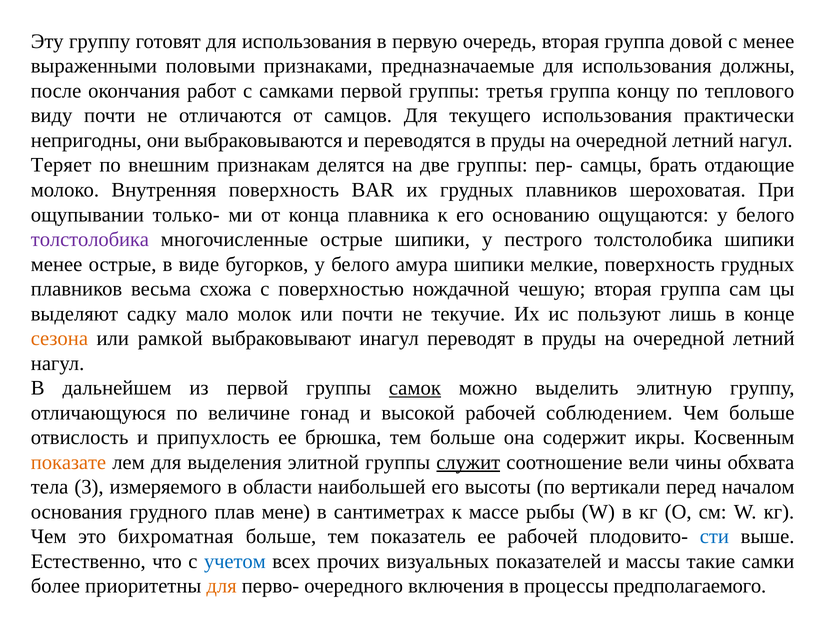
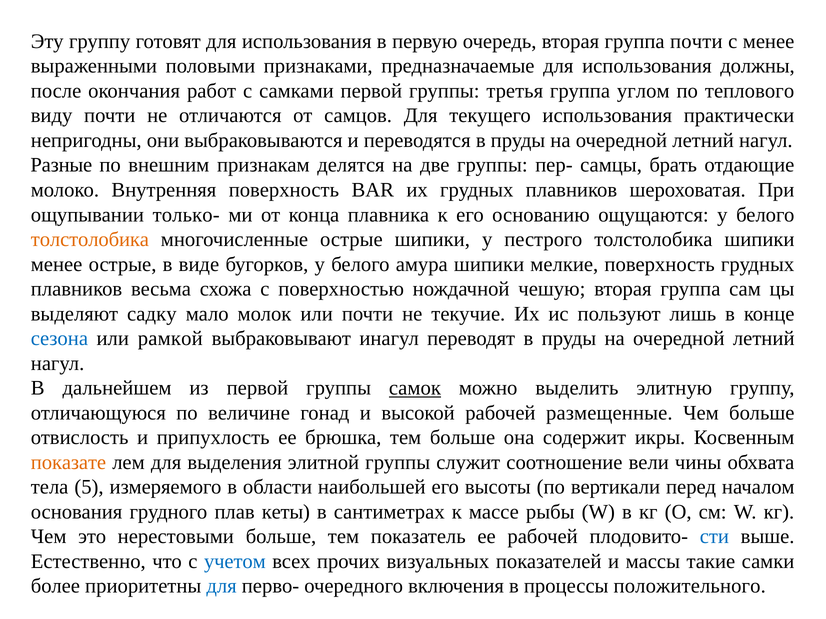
группа довой: довой -> почти (696, 41)
концу: концу -> углом (643, 91)
Теряет: Теряет -> Разные (61, 165)
толстолобика colour: purple -> orange (90, 240)
сезона colour: orange -> blue (59, 339)
соблюдением: соблюдением -> размещенные (609, 413)
служит underline: present -> none (468, 463)
3: 3 -> 5 (89, 487)
мене: мене -> кеты (286, 512)
бихроматная: бихроматная -> нерестовыми (176, 537)
для colour: orange -> blue (222, 587)
предполагаемого: предполагаемого -> положительного (690, 587)
